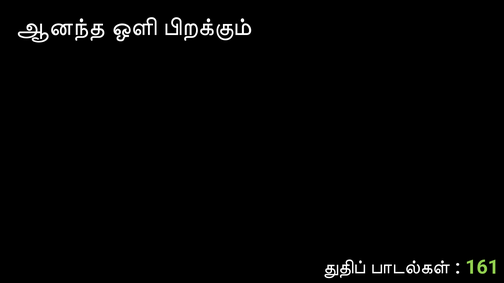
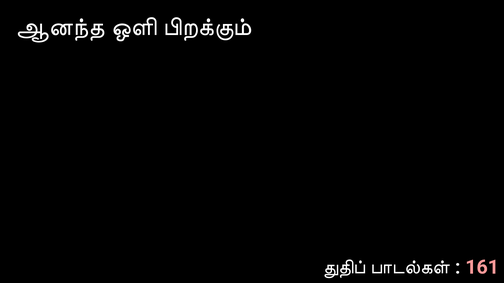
161 colour: light green -> pink (482, 268)
